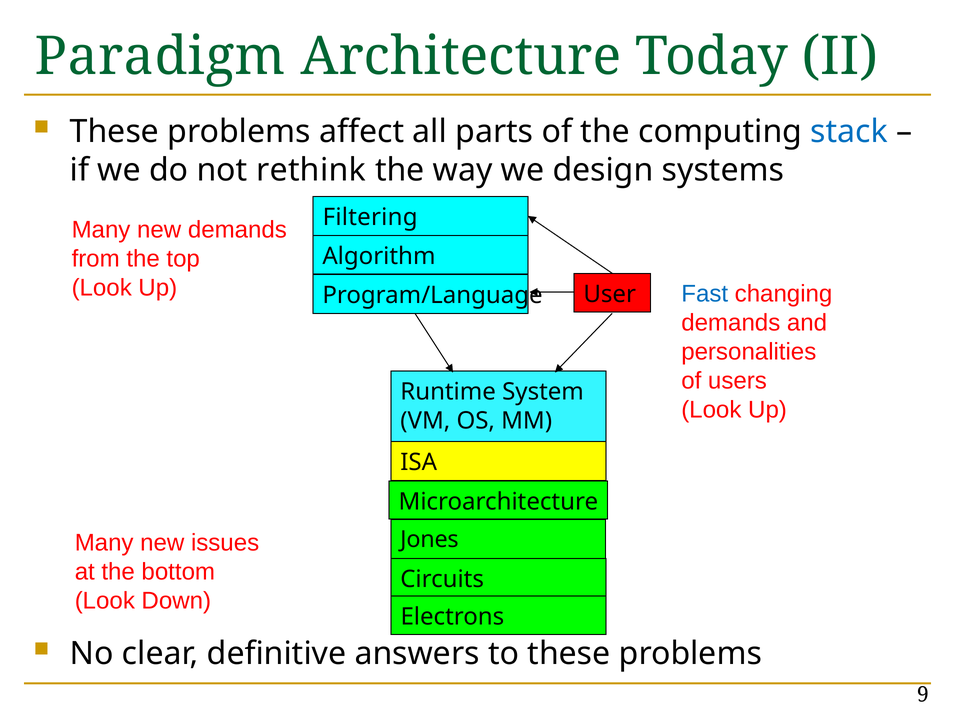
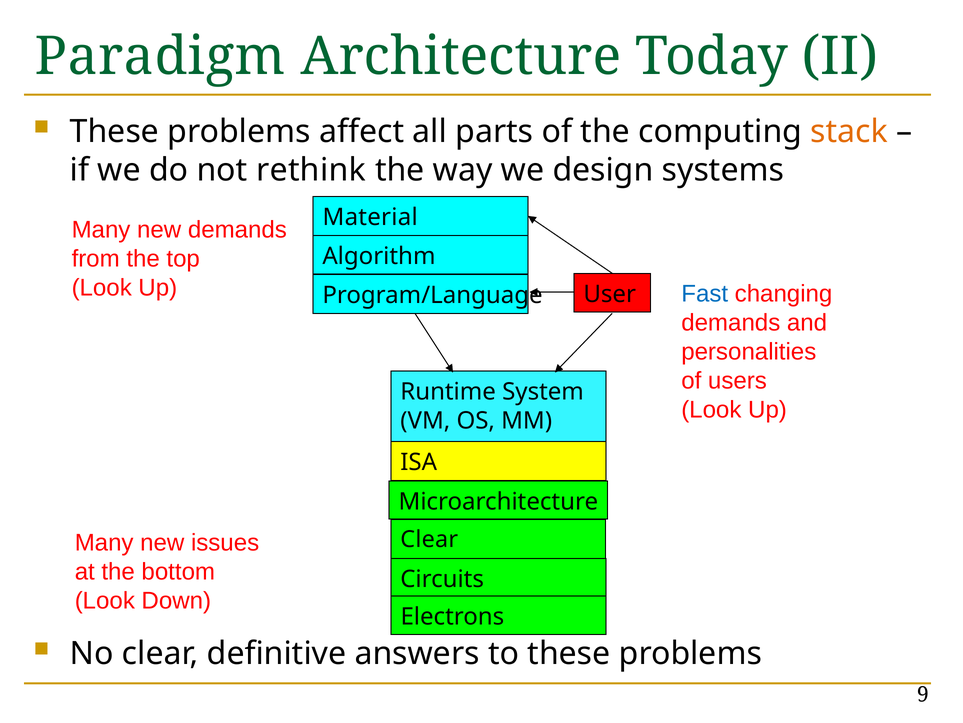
stack colour: blue -> orange (849, 131)
Filtering: Filtering -> Material (370, 217)
Jones: Jones -> Clear (429, 539)
